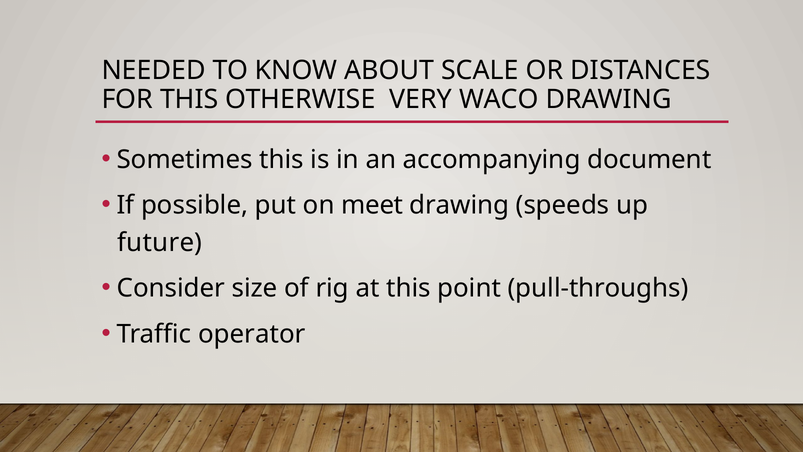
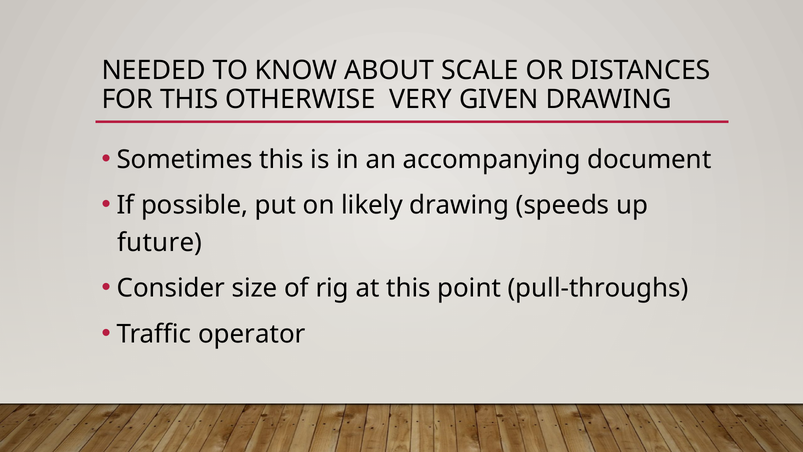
WACO: WACO -> GIVEN (499, 99)
meet: meet -> likely (372, 205)
